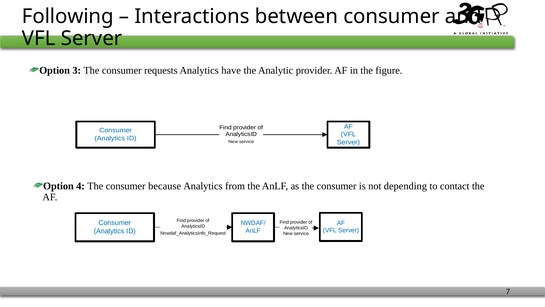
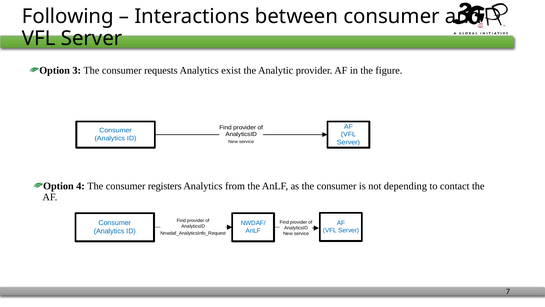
have: have -> exist (231, 71)
because: because -> registers (165, 186)
